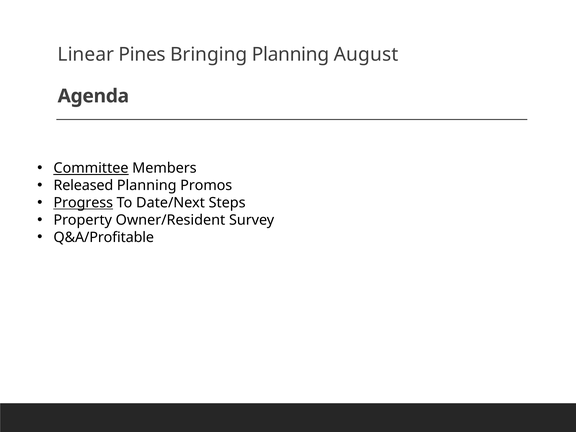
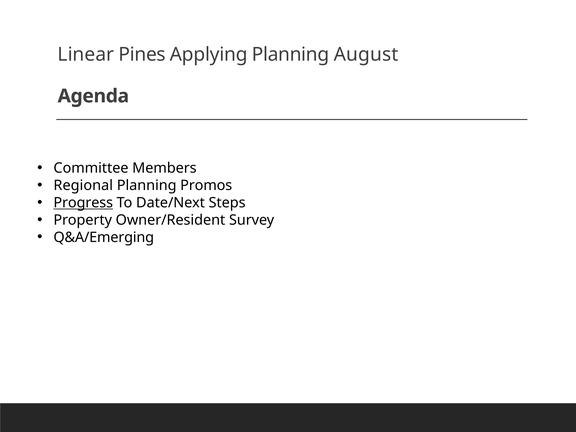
Bringing: Bringing -> Applying (209, 55)
Committee underline: present -> none (91, 168)
Released: Released -> Regional (83, 186)
Q&A/Profitable: Q&A/Profitable -> Q&A/Emerging (104, 237)
